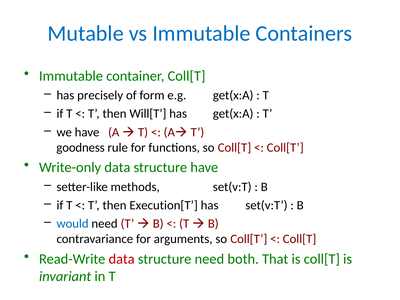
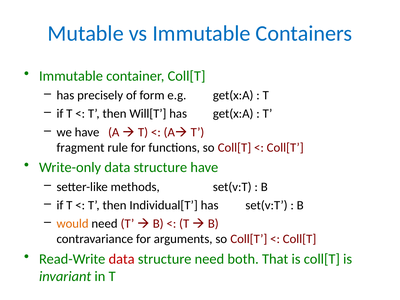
goodness: goodness -> fragment (81, 148)
Execution[T: Execution[T -> Individual[T (164, 205)
would colour: blue -> orange (73, 224)
